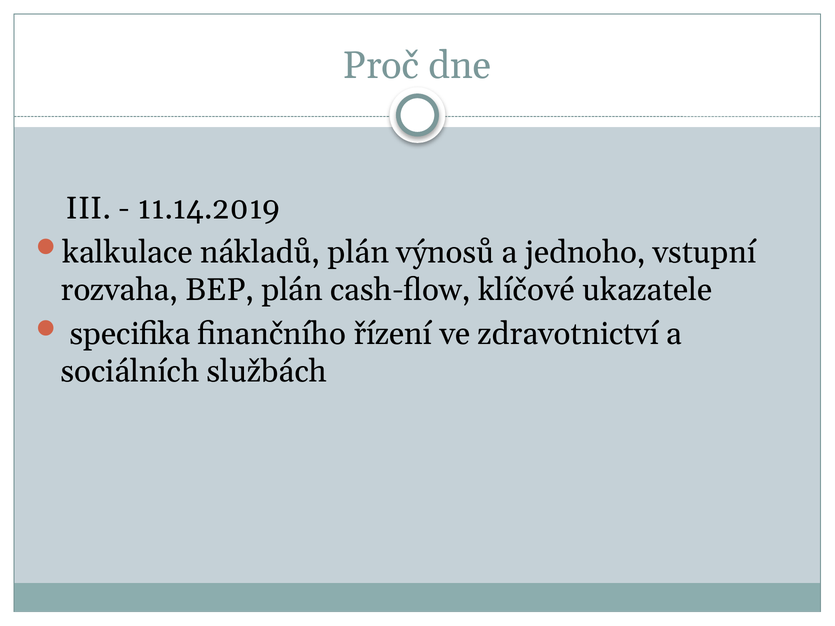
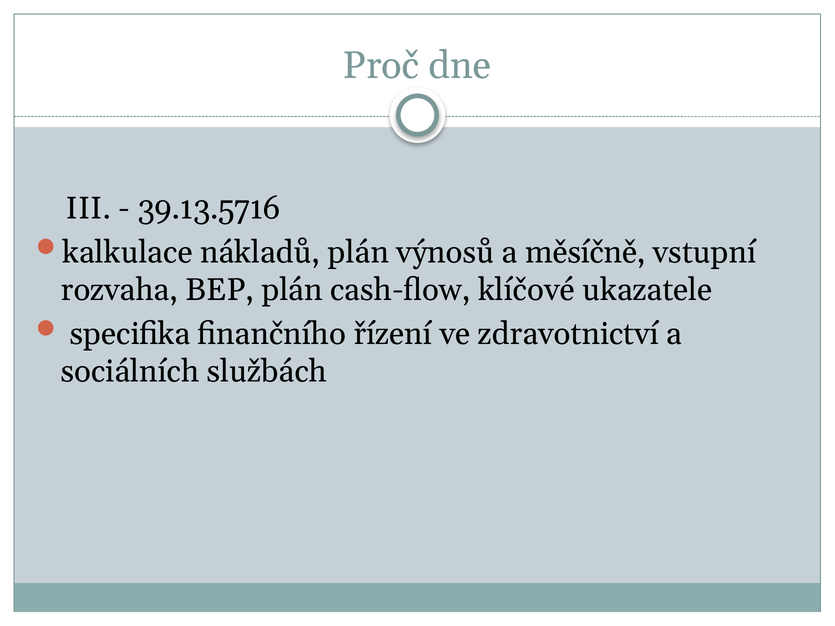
11.14.2019: 11.14.2019 -> 39.13.5716 (209, 208)
jednoho: jednoho -> měsíčně (585, 252)
